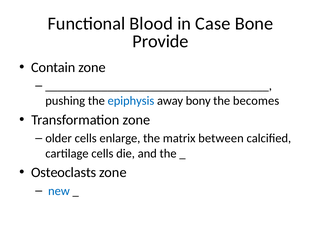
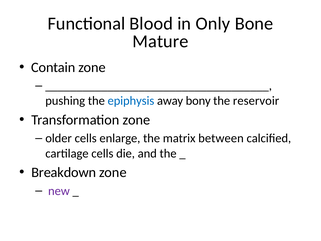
Case: Case -> Only (213, 24)
Provide: Provide -> Mature (160, 41)
becomes: becomes -> reservoir (256, 101)
Osteoclasts: Osteoclasts -> Breakdown (64, 172)
new colour: blue -> purple (59, 191)
